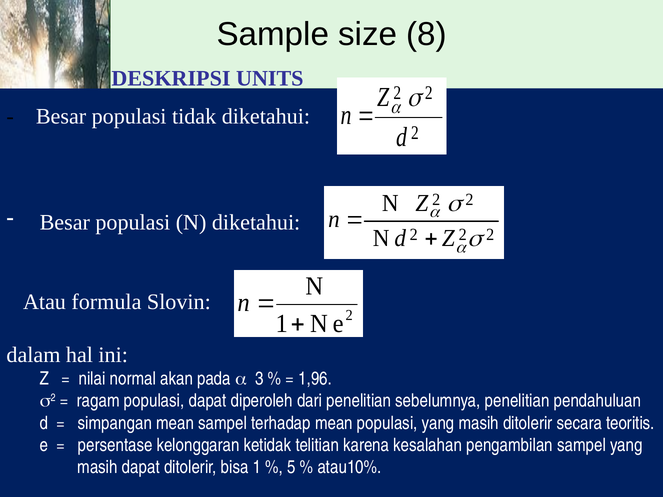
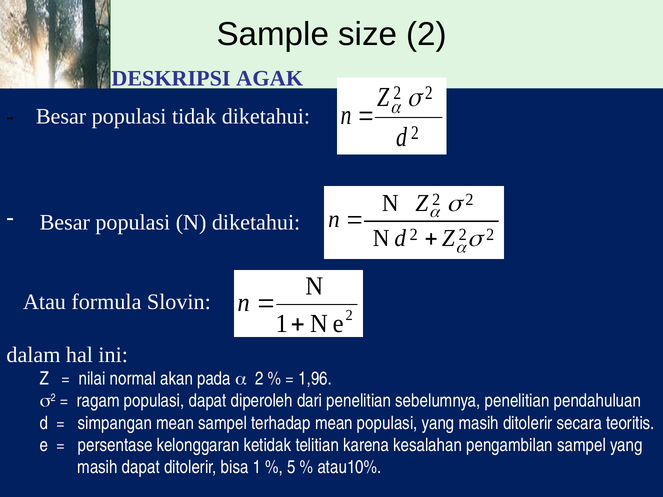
size 8: 8 -> 2 (427, 34)
UNITS: UNITS -> AGAK (270, 79)
3: 3 -> 2 (259, 379)
